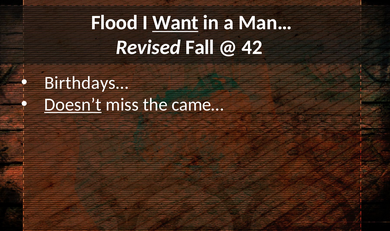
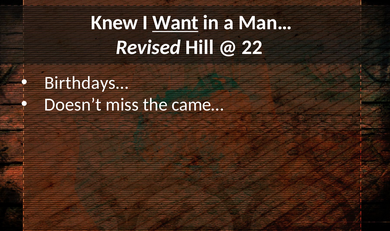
Flood: Flood -> Knew (114, 23)
Fall: Fall -> Hill (200, 47)
42: 42 -> 22 (252, 47)
Doesn’t underline: present -> none (73, 105)
